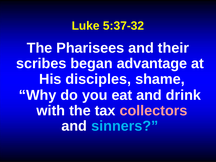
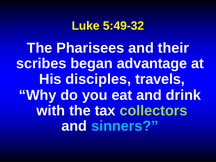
5:37-32: 5:37-32 -> 5:49-32 (124, 26)
shame: shame -> travels (160, 79)
collectors colour: pink -> light green (153, 111)
